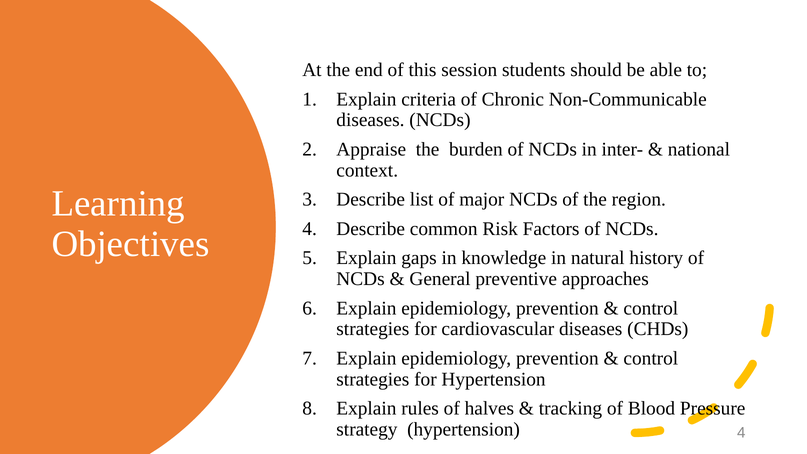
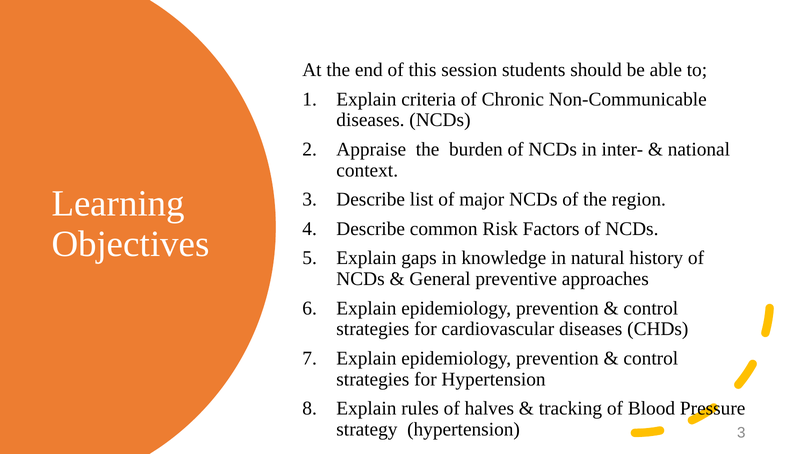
hypertension 4: 4 -> 3 (741, 433)
